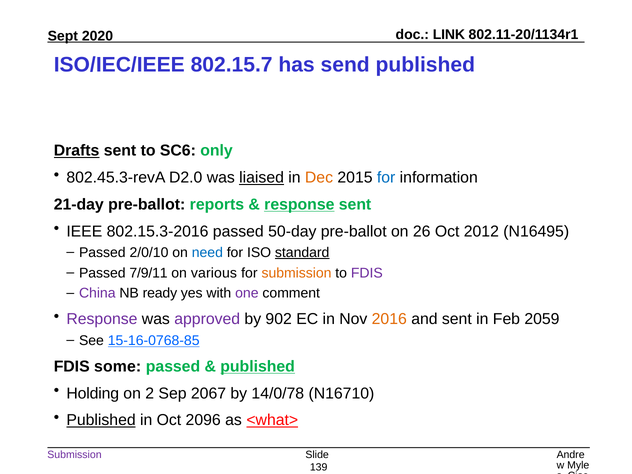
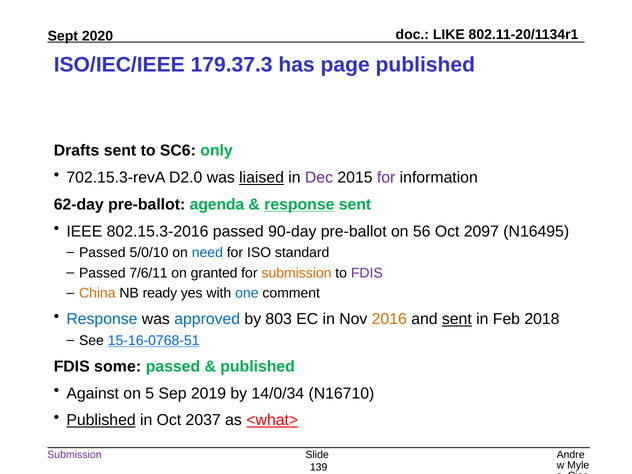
LINK: LINK -> LIKE (449, 35)
802.15.7: 802.15.7 -> 179.37.3 (232, 65)
send: send -> page (345, 65)
Drafts underline: present -> none (77, 151)
802.45.3-revA: 802.45.3-revA -> 702.15.3-revA (116, 178)
Dec colour: orange -> purple (319, 178)
for colour: blue -> purple (386, 178)
21-day: 21-day -> 62-day (79, 204)
reports: reports -> agenda (217, 204)
50-day: 50-day -> 90-day (292, 231)
26: 26 -> 56 (422, 231)
2012: 2012 -> 2097 (481, 231)
2/0/10: 2/0/10 -> 5/0/10 (149, 253)
standard underline: present -> none (302, 253)
7/9/11: 7/9/11 -> 7/6/11 (149, 273)
various: various -> granted (214, 273)
China colour: purple -> orange (97, 293)
one colour: purple -> blue (247, 293)
Response colour: purple -> blue (102, 319)
approved colour: purple -> blue (207, 319)
902: 902 -> 803 (279, 319)
sent underline: none -> present (457, 319)
2059: 2059 -> 2018 (542, 319)
15-16-0768-85: 15-16-0768-85 -> 15-16-0768-51 (154, 341)
published underline: present -> none (258, 366)
Holding: Holding -> Against (93, 393)
2: 2 -> 5 (150, 393)
2067: 2067 -> 2019 (209, 393)
14/0/78: 14/0/78 -> 14/0/34 (278, 393)
2096: 2096 -> 2037 (203, 420)
